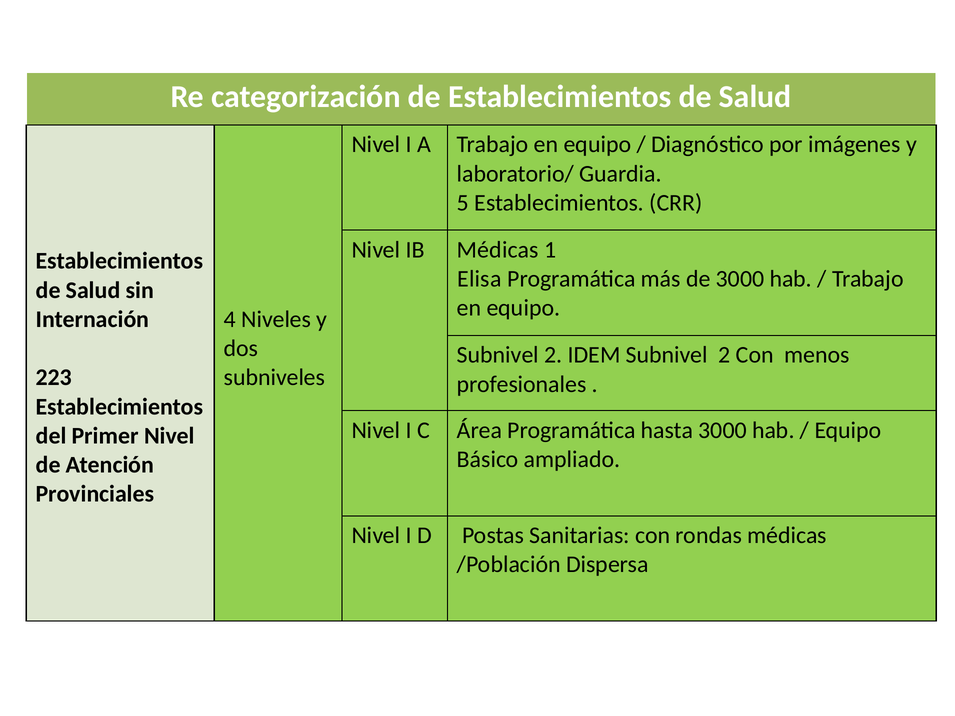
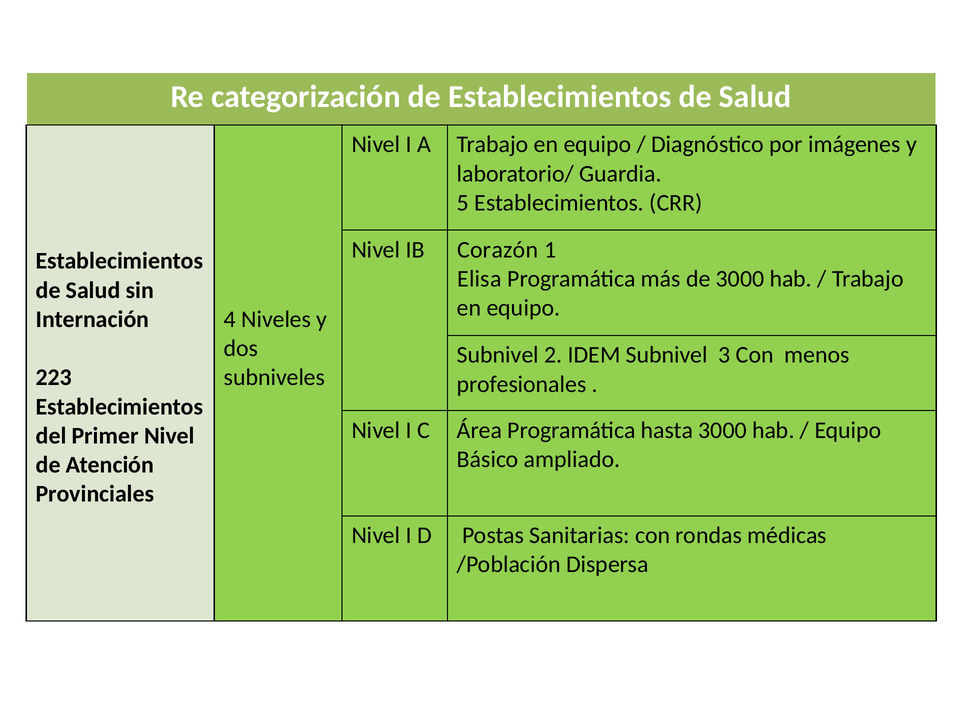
IB Médicas: Médicas -> Corazón (498, 250)
IDEM Subnivel 2: 2 -> 3 (724, 355)
